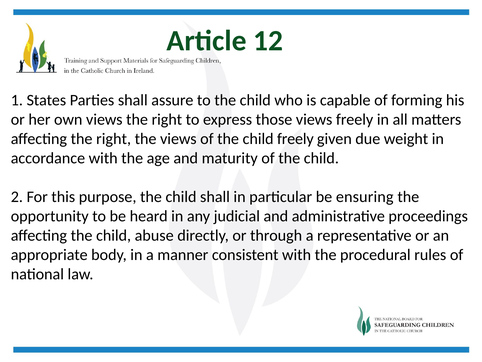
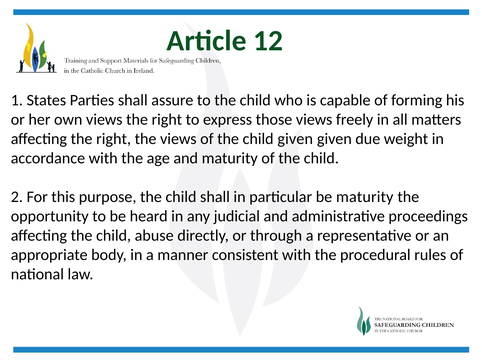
child freely: freely -> given (295, 139)
be ensuring: ensuring -> maturity (365, 197)
